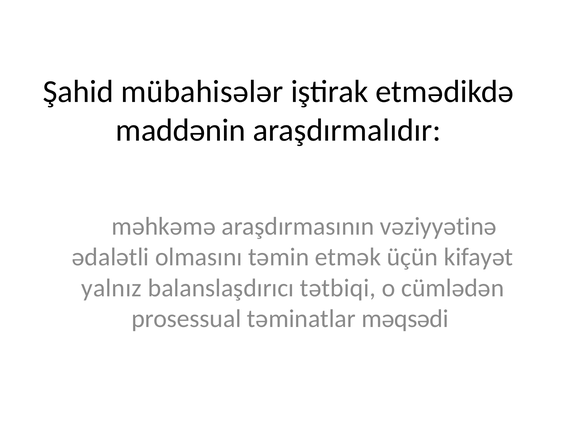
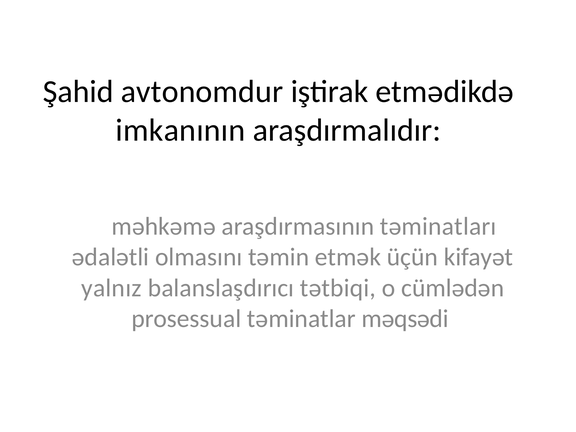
mübahisələr: mübahisələr -> avtonomdur (202, 92)
maddənin: maddənin -> imkanının (180, 130)
vəziyyətinə: vəziyyətinə -> təminatları (438, 226)
